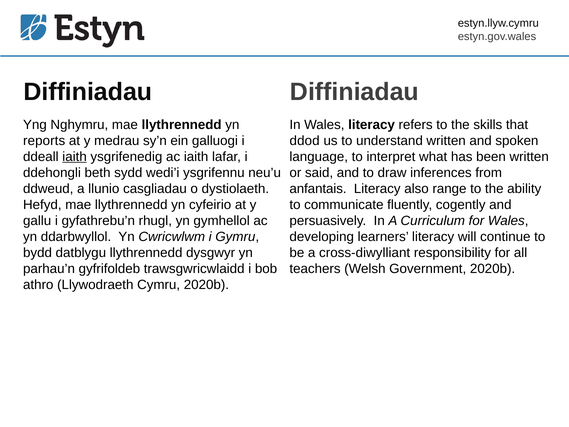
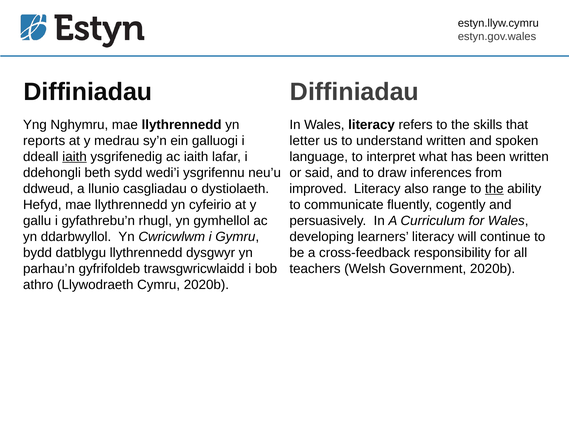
ddod: ddod -> letter (305, 141)
anfantais: anfantais -> improved (318, 189)
the underline: none -> present (494, 189)
cross-diwylliant: cross-diwylliant -> cross-feedback (365, 253)
